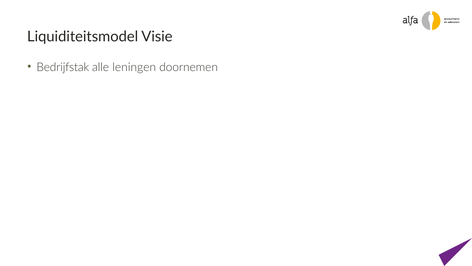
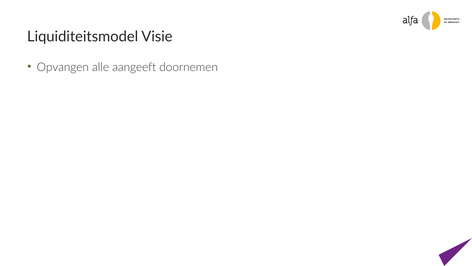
Bedrijfstak: Bedrijfstak -> Opvangen (63, 67)
leningen: leningen -> aangeeft (134, 67)
